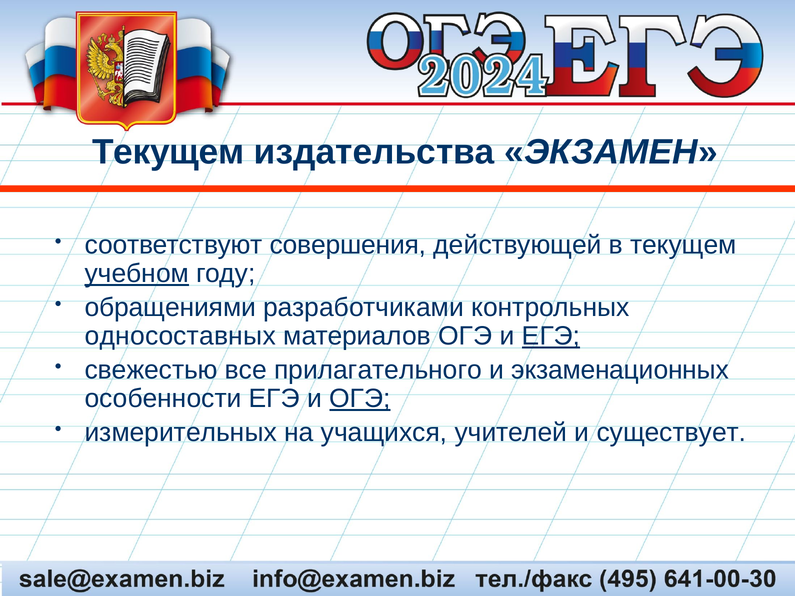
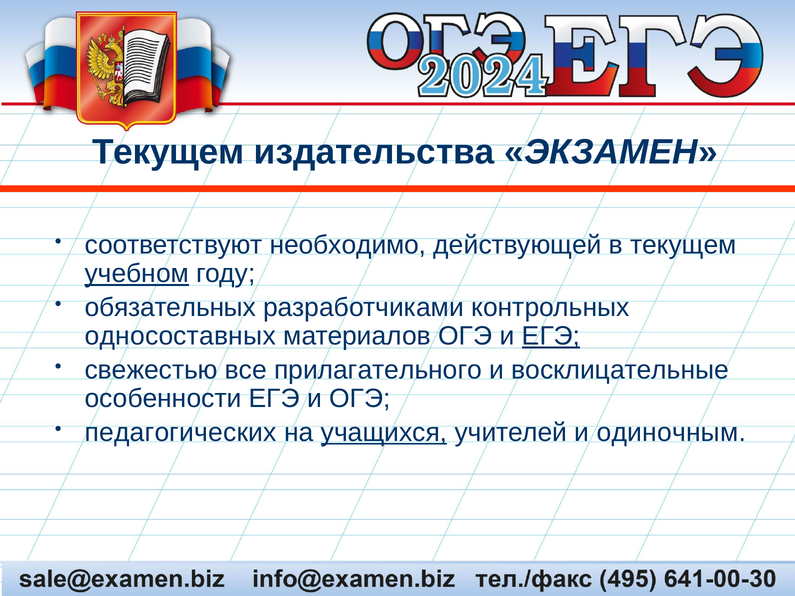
совершения: совершения -> необходимо (348, 245)
обращениями: обращениями -> обязательных (170, 308)
экзаменационных: экзаменационных -> восклицательные (620, 370)
ОГЭ underline: present -> none (360, 399)
измерительных: измерительных -> педагогических (181, 433)
учащихся underline: none -> present (384, 433)
существует: существует -> одиночным (671, 433)
